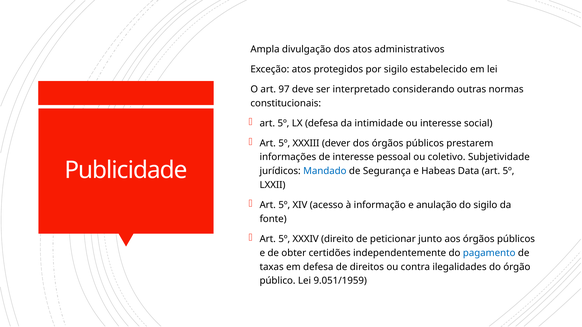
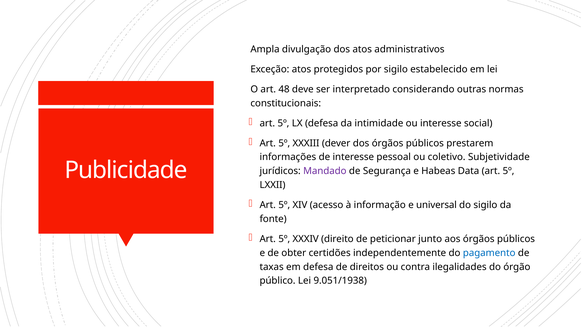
97: 97 -> 48 (284, 89)
Mandado colour: blue -> purple (325, 171)
anulação: anulação -> universal (436, 205)
9.051/1959: 9.051/1959 -> 9.051/1938 (340, 281)
